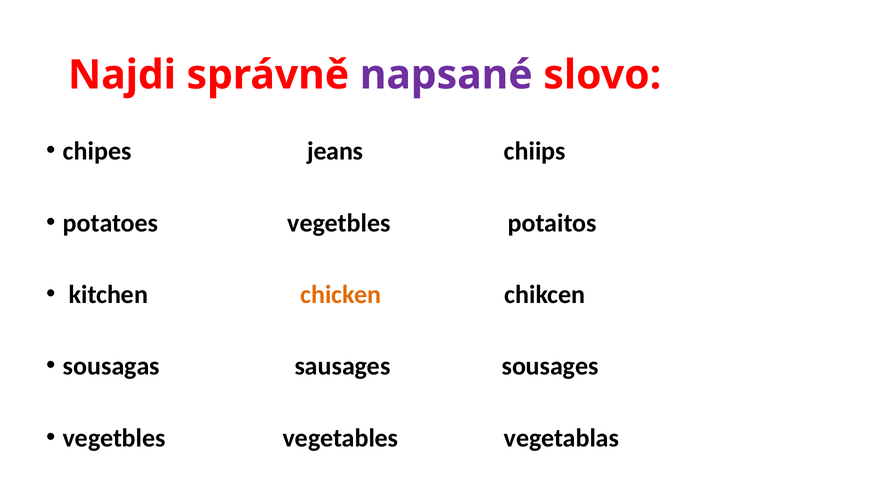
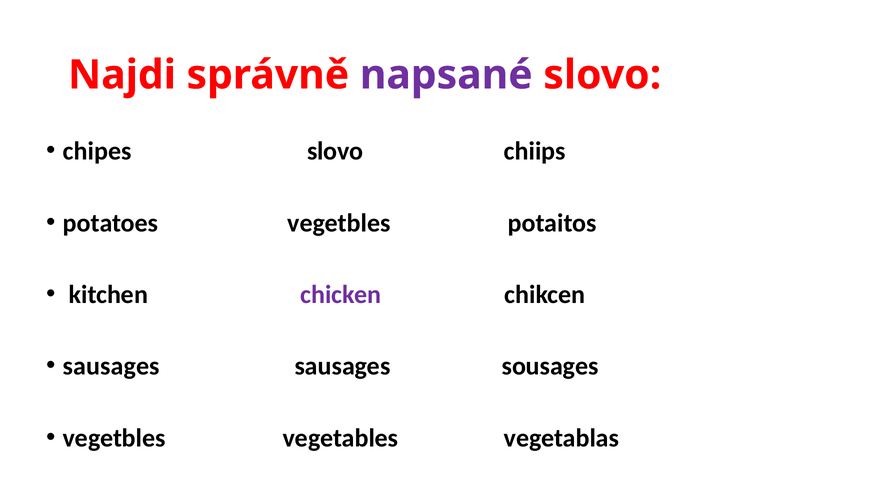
chipes jeans: jeans -> slovo (335, 151)
chicken colour: orange -> purple (341, 294)
sousagas: sousagas -> sausages (111, 366)
